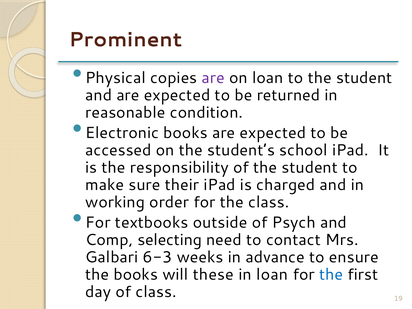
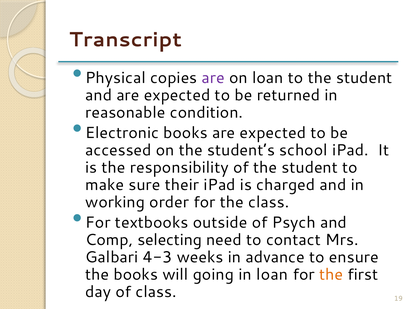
Prominent: Prominent -> Transcript (125, 40)
6-3: 6-3 -> 4-3 (158, 257)
these: these -> going (213, 275)
the colour: blue -> orange (331, 275)
